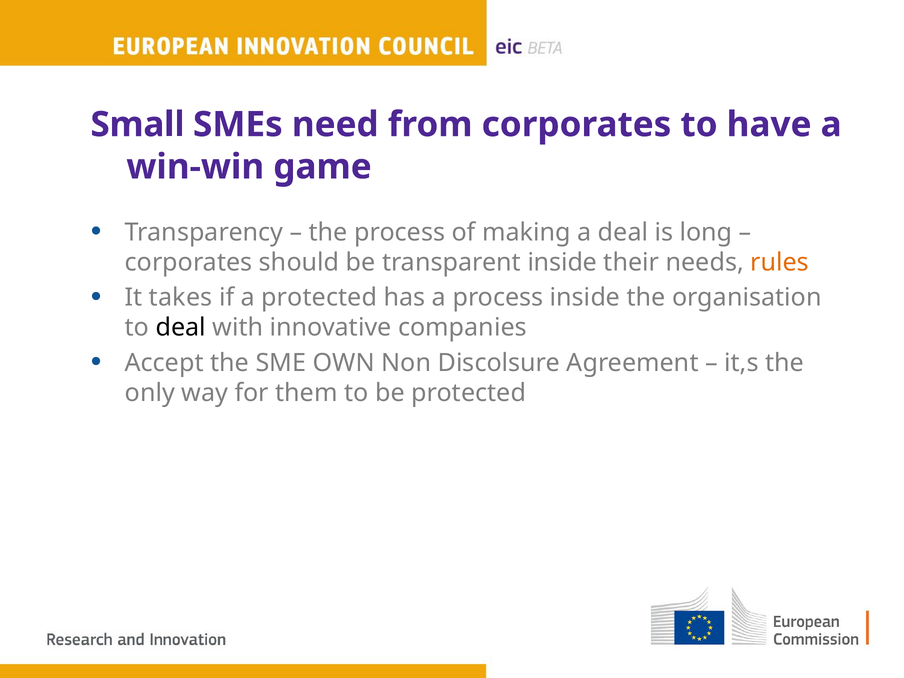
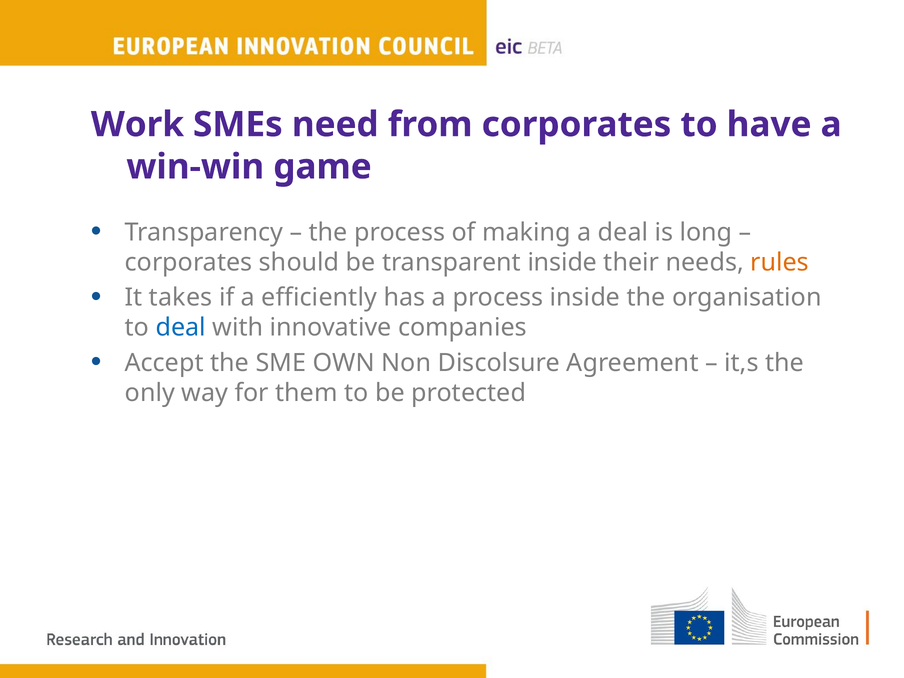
Small: Small -> Work (137, 125)
a protected: protected -> efficiently (319, 298)
deal colour: black -> blue (181, 328)
